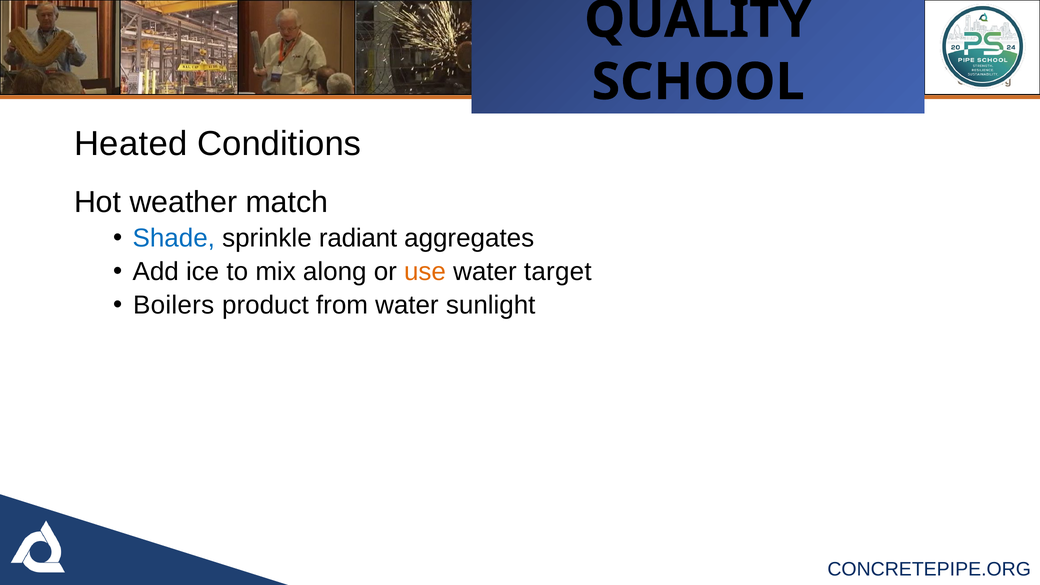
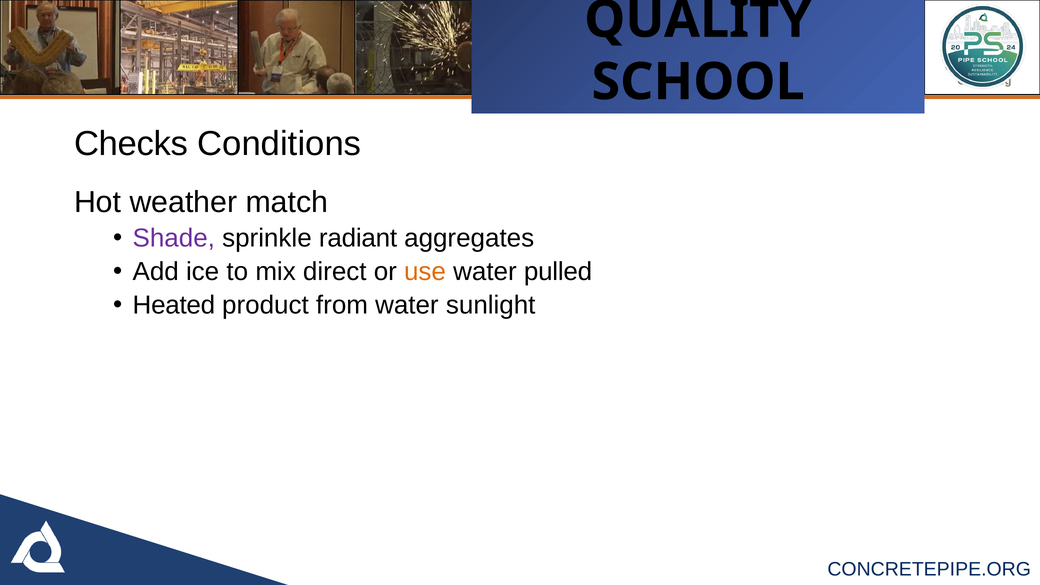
Heated: Heated -> Checks (131, 144)
Shade colour: blue -> purple (174, 238)
along: along -> direct (335, 272)
target: target -> pulled (558, 272)
Boilers: Boilers -> Heated (174, 305)
